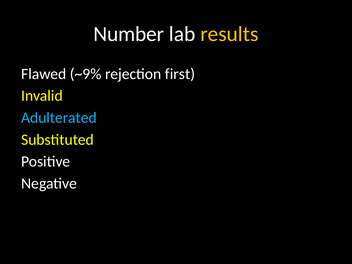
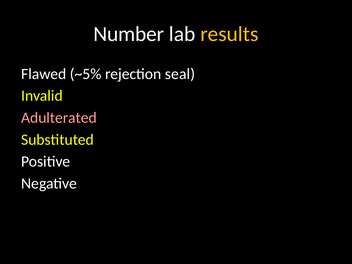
~9%: ~9% -> ~5% (86, 74)
first: first -> seal (180, 74)
Adulterated colour: light blue -> pink (59, 118)
